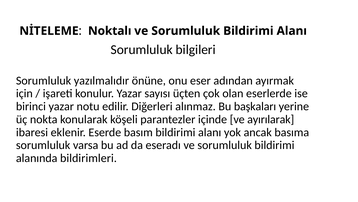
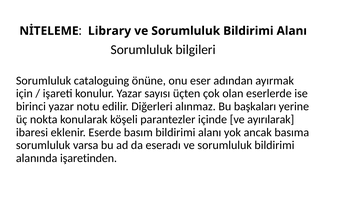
Noktalı: Noktalı -> Library (110, 31)
yazılmalıdır: yazılmalıdır -> cataloguing (101, 80)
bildirimleri: bildirimleri -> işaretinden (89, 158)
